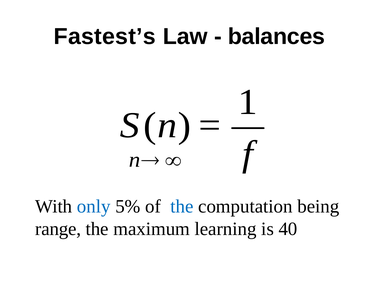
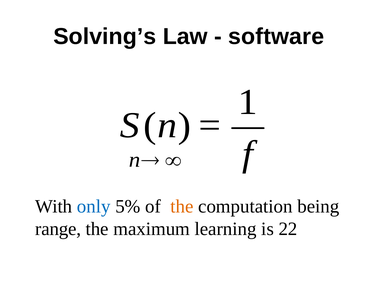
Fastest’s: Fastest’s -> Solving’s (105, 37)
balances: balances -> software (276, 37)
the colour: blue -> orange (182, 207)
40: 40 -> 22 (288, 229)
